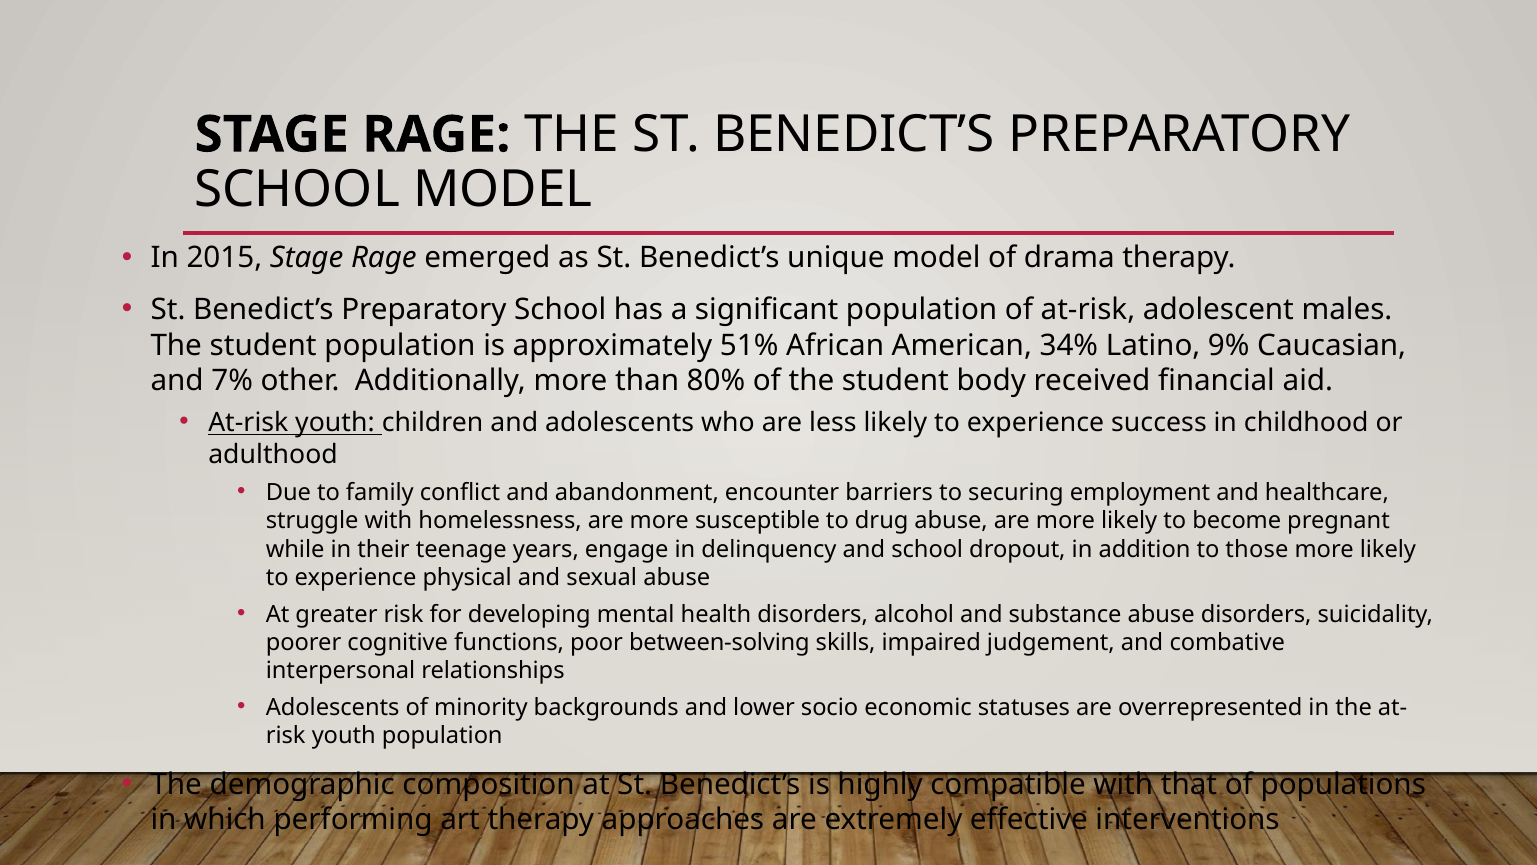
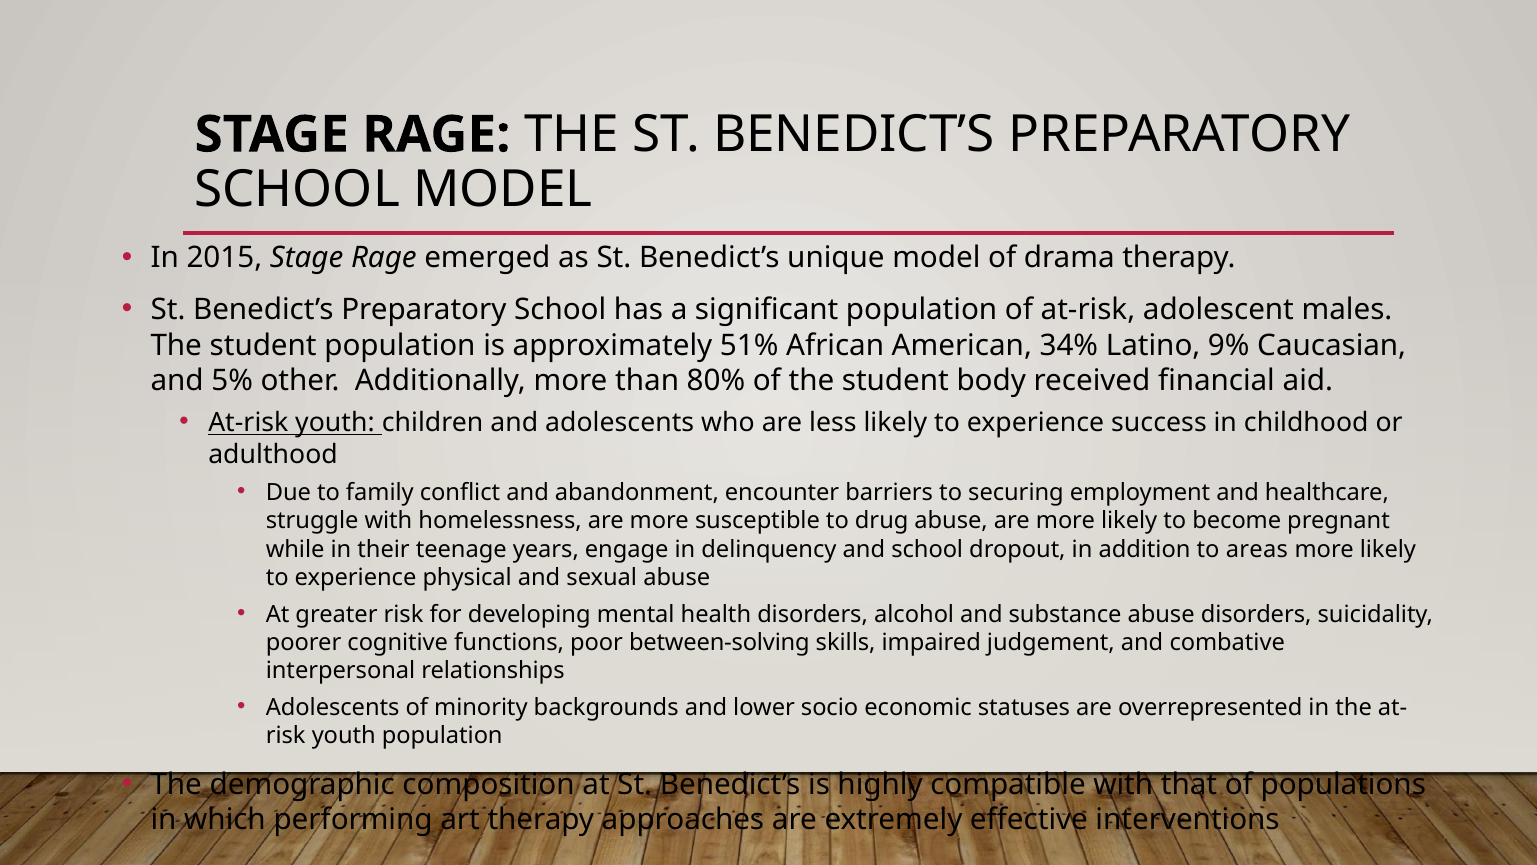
7%: 7% -> 5% (232, 381)
those: those -> areas (1257, 549)
